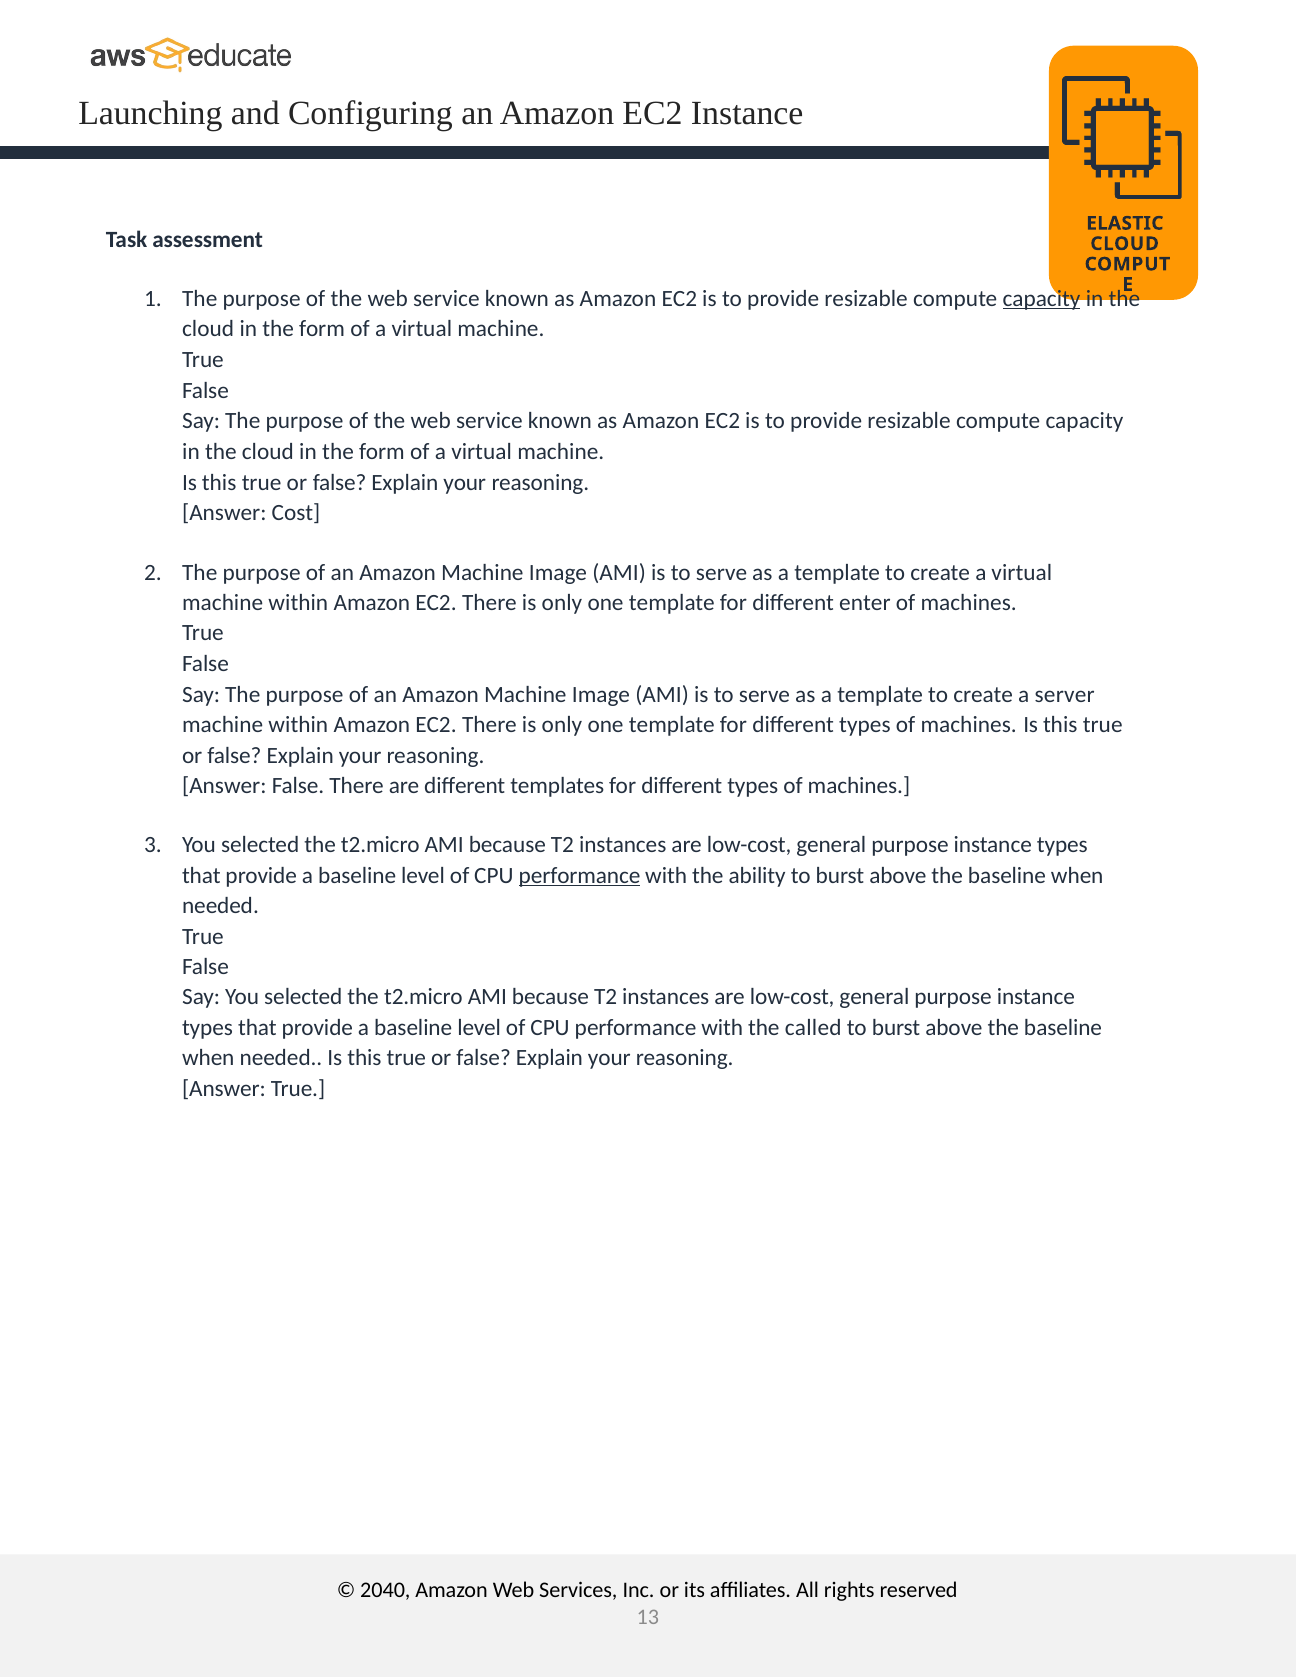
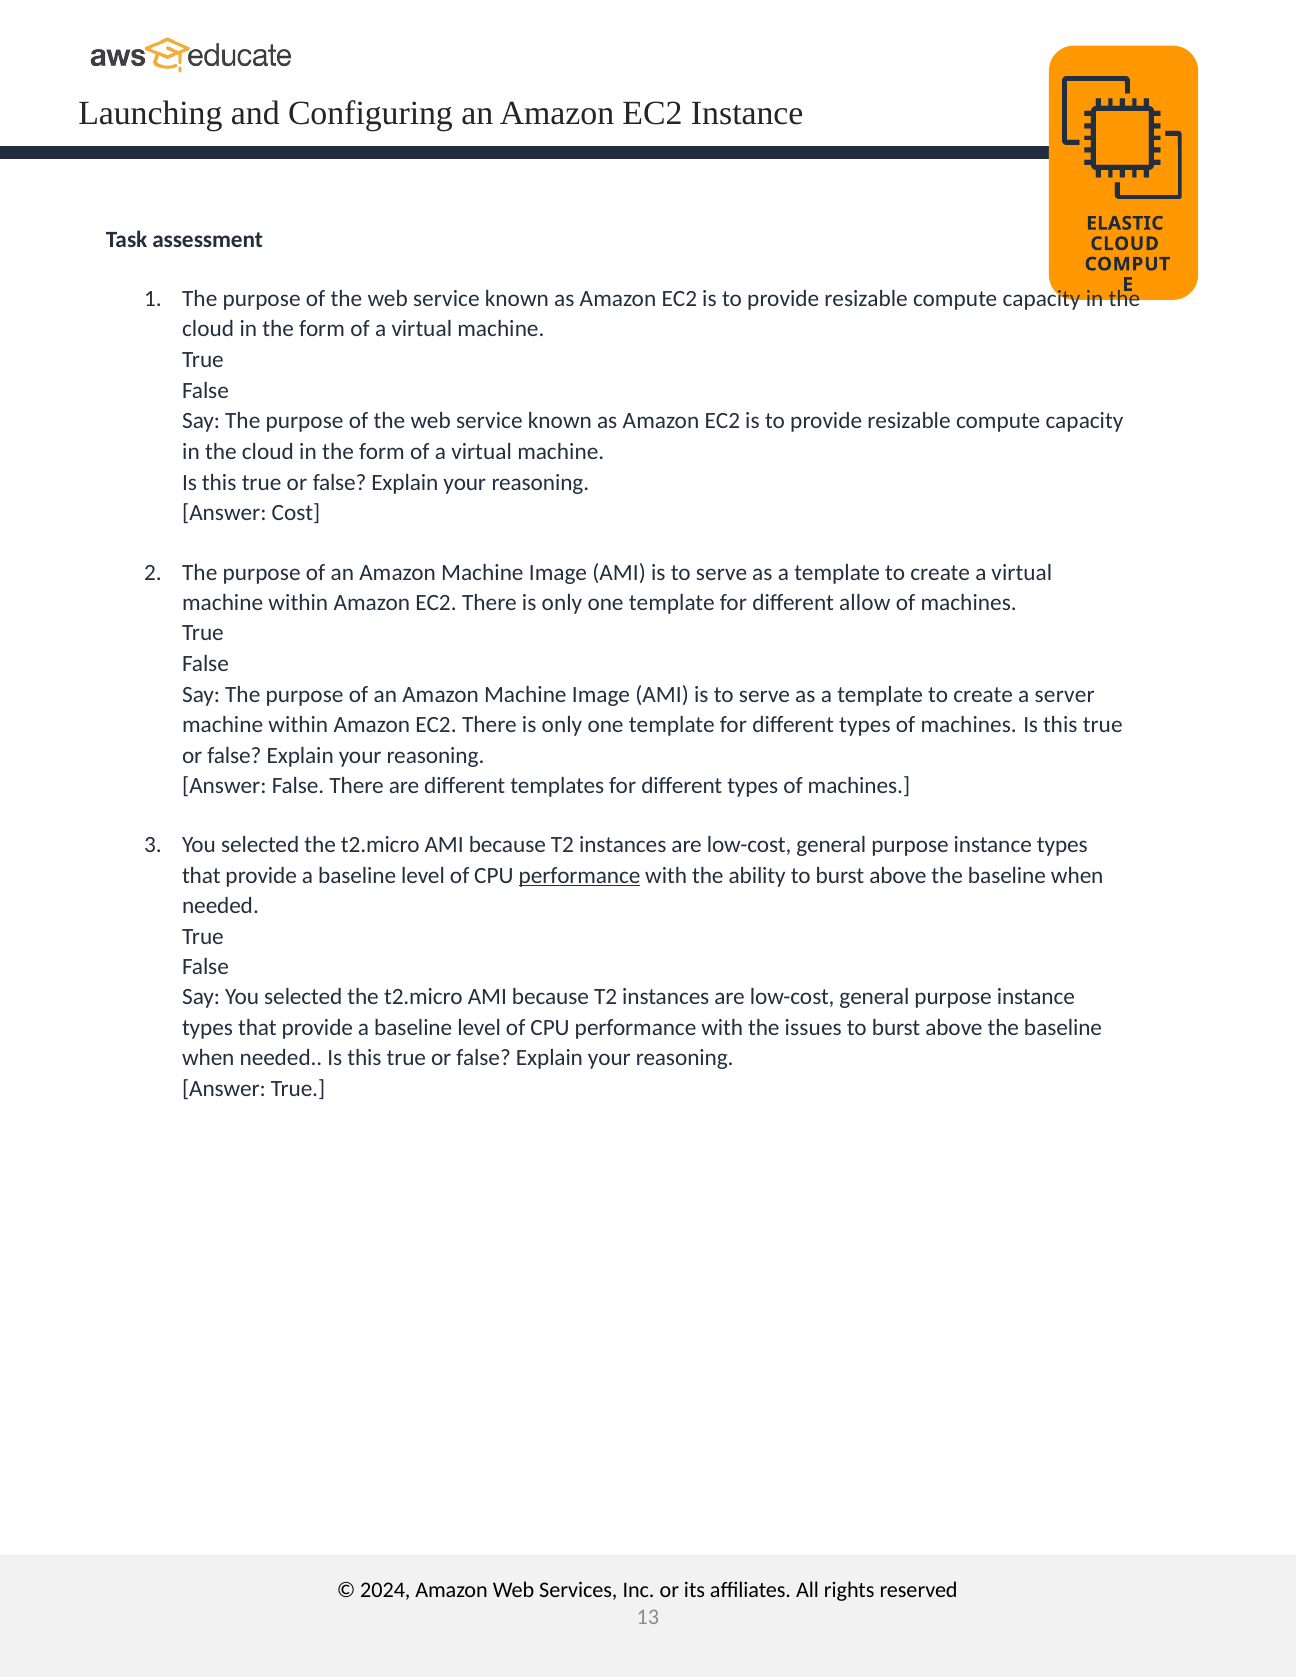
capacity underline: present -> none (1042, 299)
enter: enter -> allow (865, 603)
called: called -> issues (813, 1028)
2040: 2040 -> 2024 (385, 1591)
